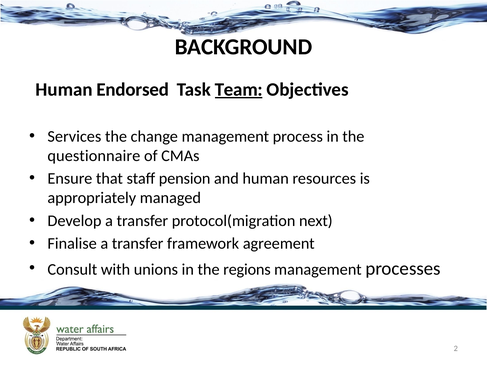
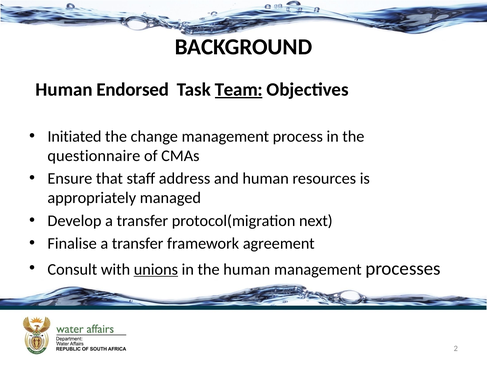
Services: Services -> Initiated (74, 136)
pension: pension -> address (185, 179)
unions underline: none -> present (156, 270)
the regions: regions -> human (247, 270)
